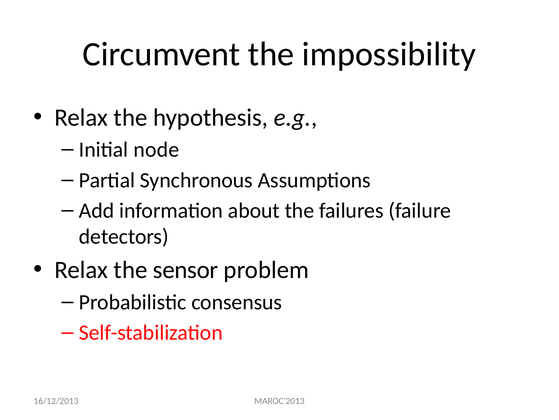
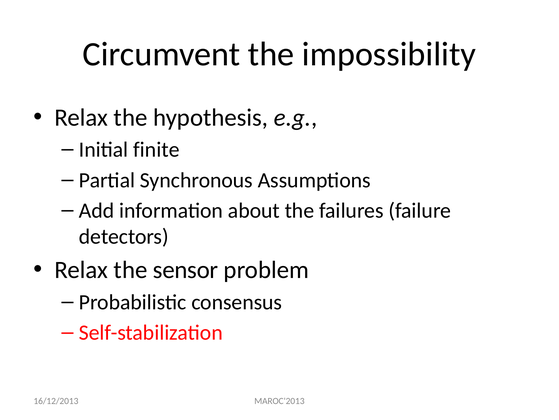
node: node -> finite (156, 149)
